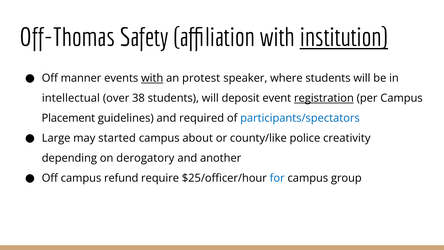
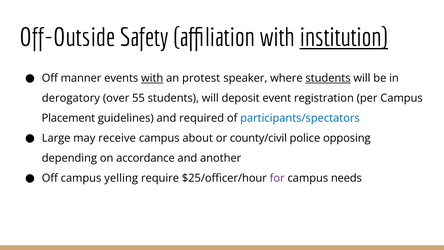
Off-Thomas: Off-Thomas -> Off-Outside (67, 38)
students underline: none -> present (328, 78)
intellectual: intellectual -> derogatory (71, 98)
38: 38 -> 55 (138, 98)
registration underline: present -> none (324, 98)
started: started -> receive (117, 138)
county/like: county/like -> county/civil (258, 138)
creativity: creativity -> opposing (347, 138)
derogatory: derogatory -> accordance (145, 158)
refund: refund -> yelling (121, 178)
for colour: blue -> purple (277, 178)
group: group -> needs (346, 178)
